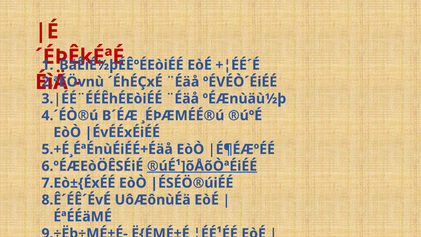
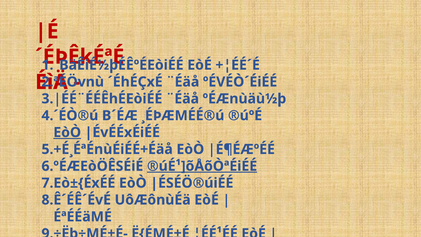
EòÒ underline: none -> present (67, 132)
